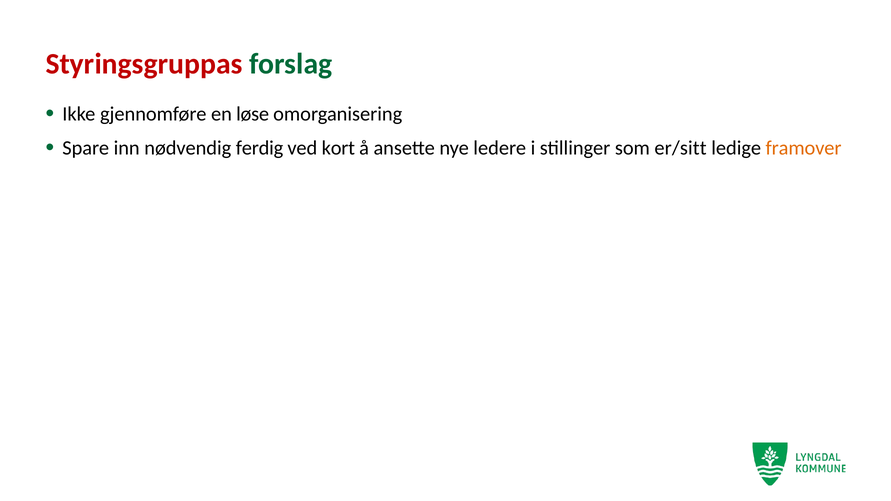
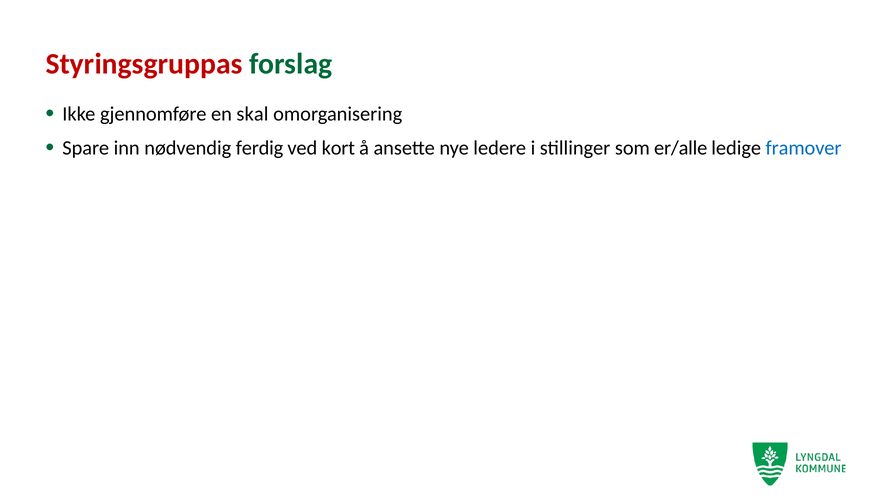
løse: løse -> skal (252, 114)
er/sitt: er/sitt -> er/alle (681, 148)
framover colour: orange -> blue (804, 148)
